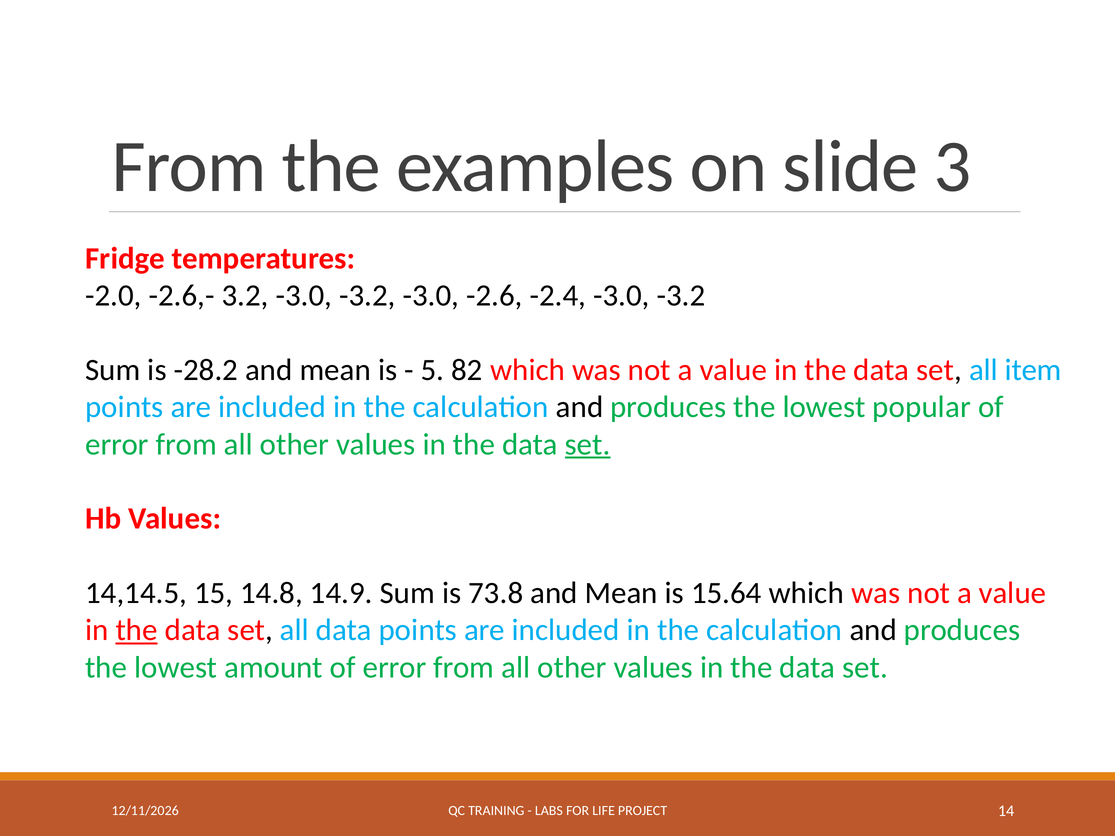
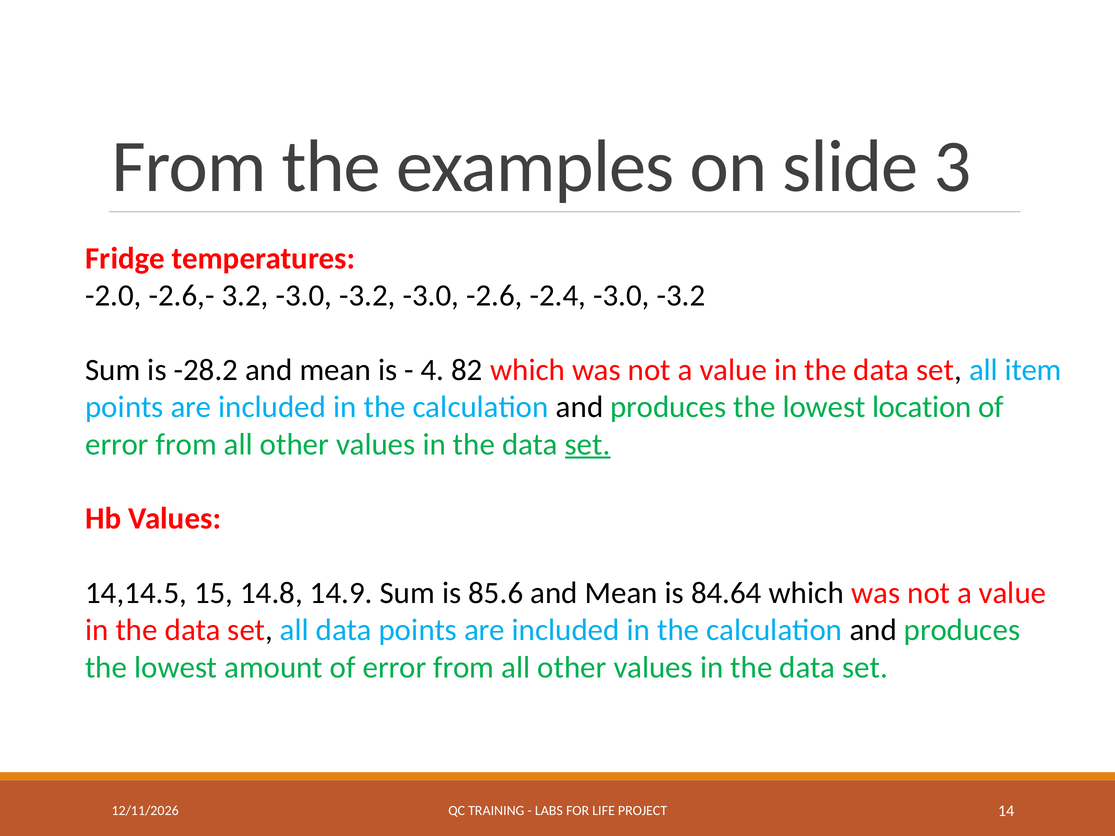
5: 5 -> 4 (432, 370)
popular: popular -> location (922, 407)
73.8: 73.8 -> 85.6 (496, 593)
15.64: 15.64 -> 84.64 (726, 593)
the underline: present -> none (137, 630)
